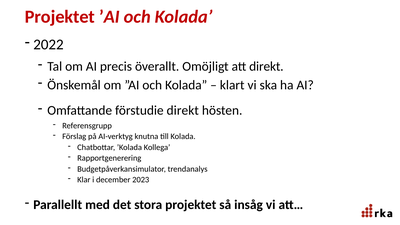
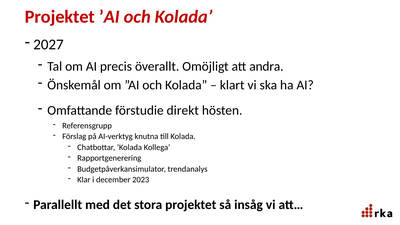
2022: 2022 -> 2027 (48, 45)
att direkt: direkt -> andra (266, 66)
